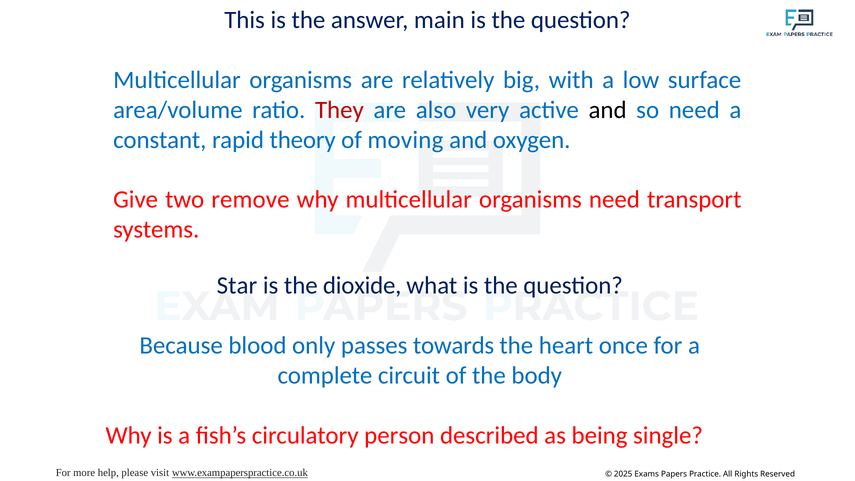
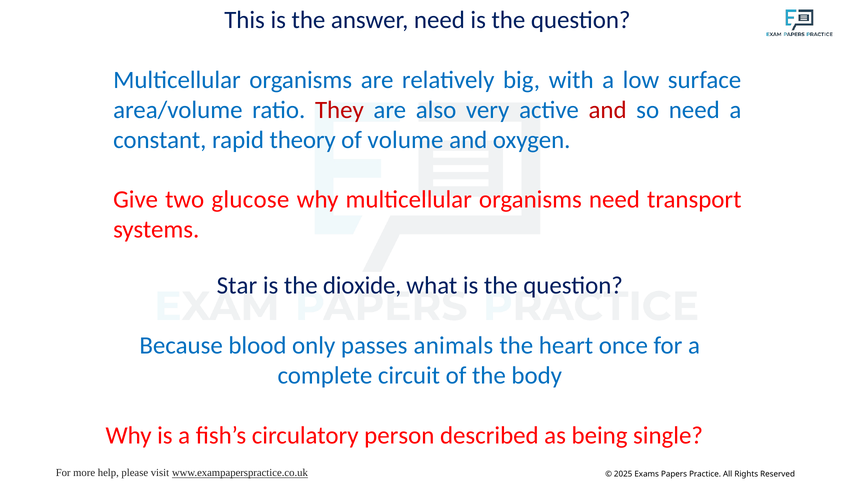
answer main: main -> need (439, 20)
and colour: black -> red (608, 110)
moving: moving -> volume (405, 140)
remove: remove -> glucose (250, 200)
towards: towards -> animals (453, 345)
